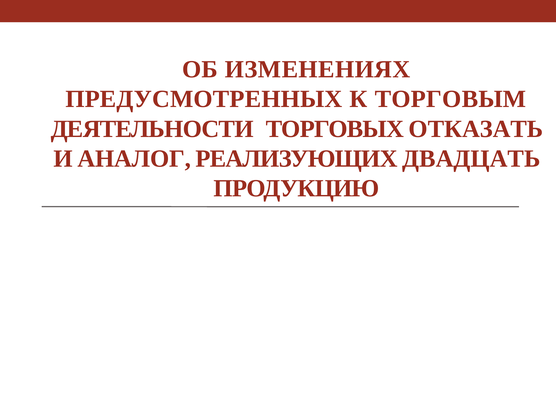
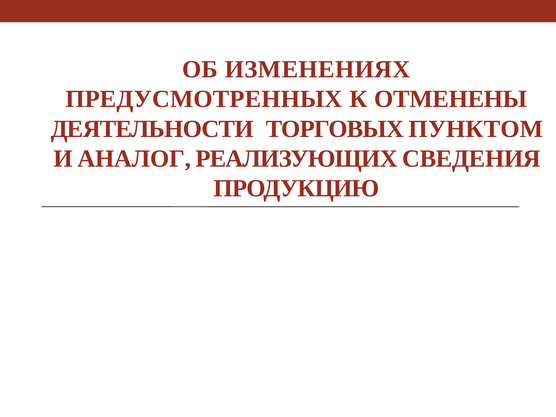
ТОРГОВЫМ: ТОРГОВЫМ -> ОТМЕНЕНЫ (451, 99)
ОТКАЗАТЬ: ОТКАЗАТЬ -> ПУНКТОМ (476, 129)
ДВАДЦАТЬ: ДВАДЦАТЬ -> СВЕДЕНИЯ (471, 159)
